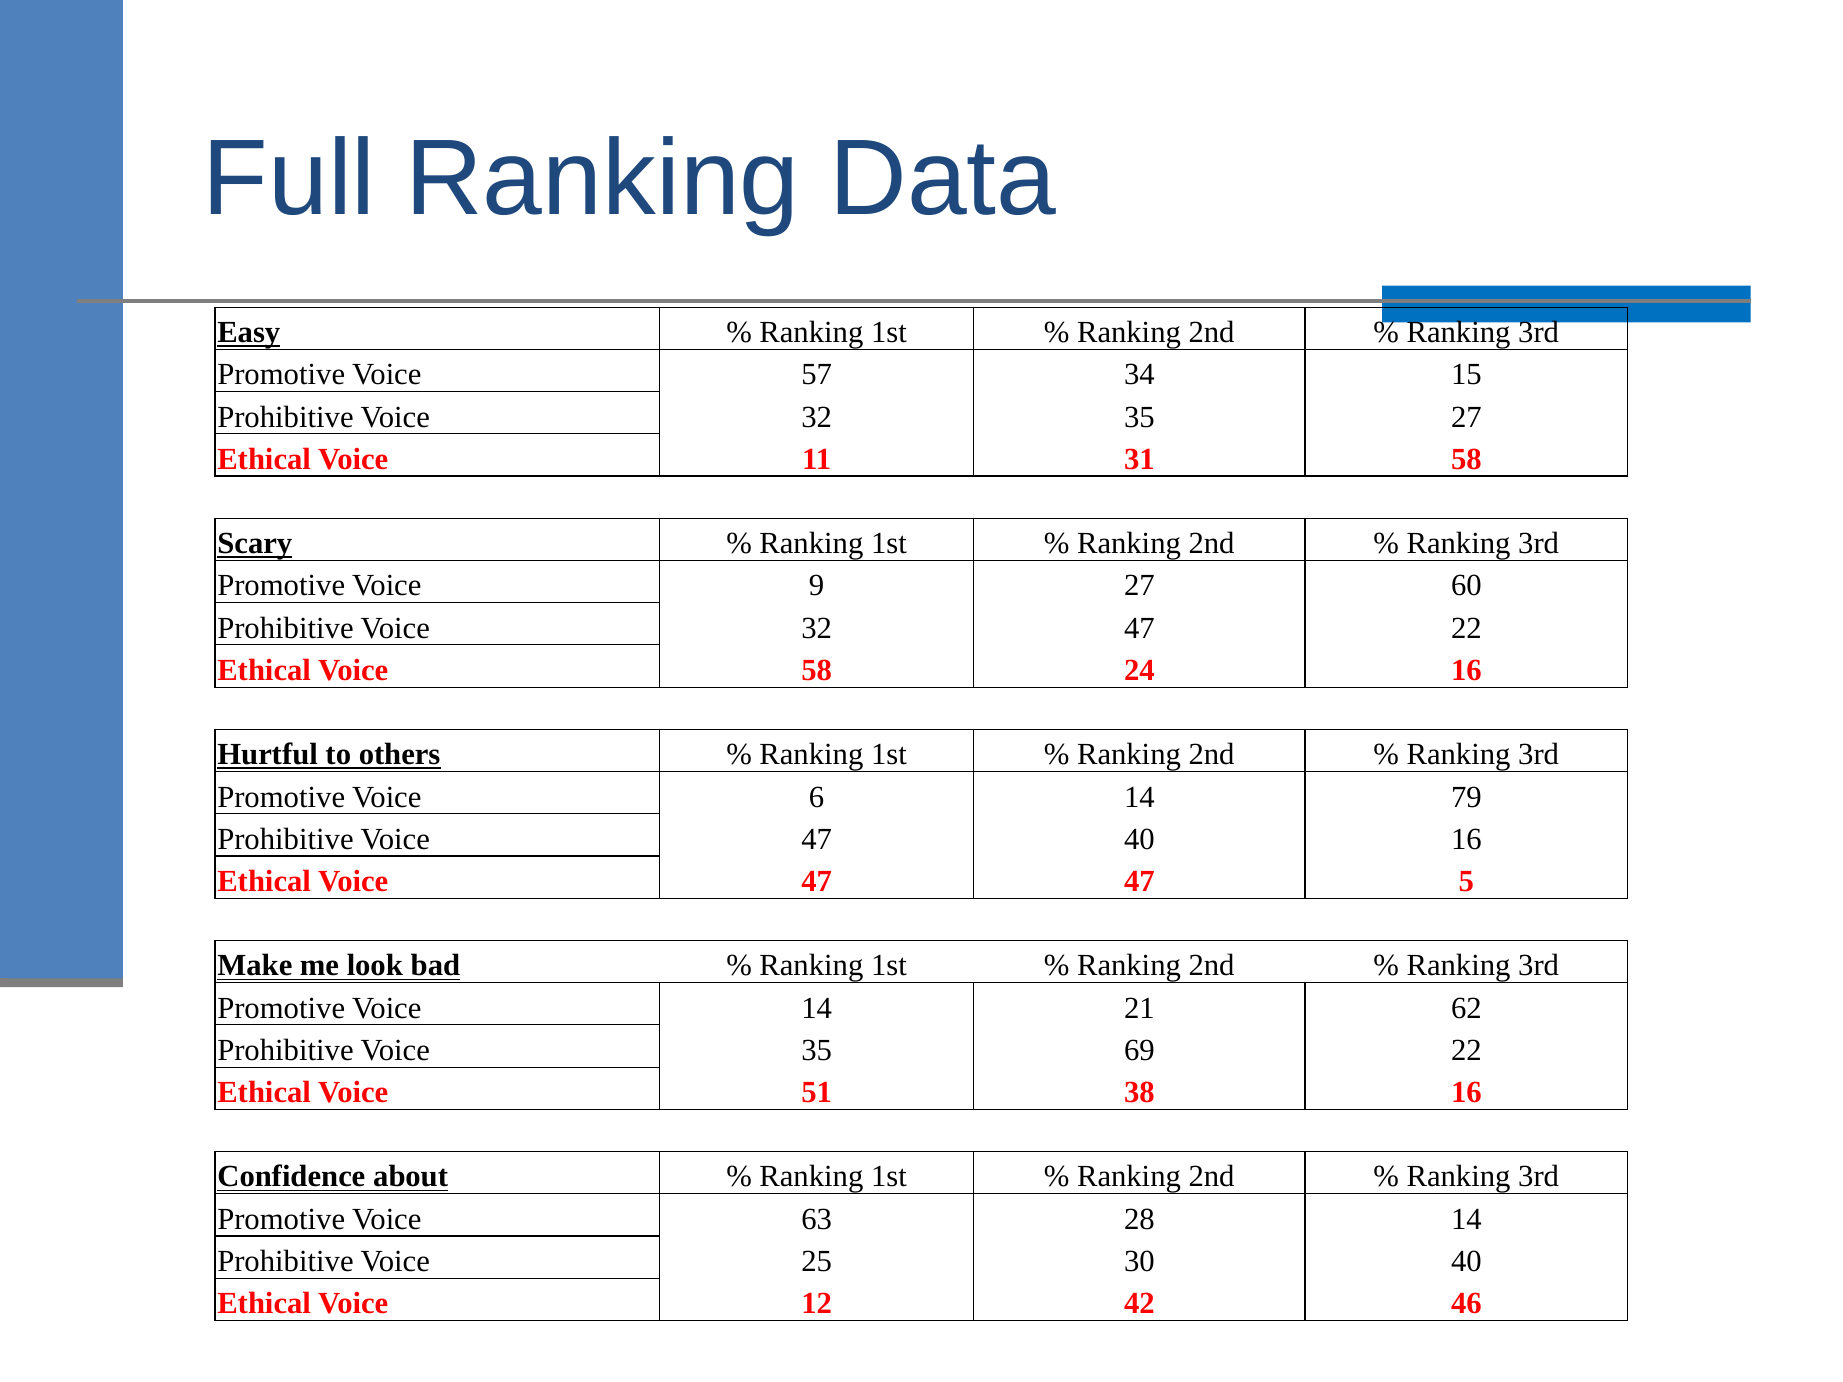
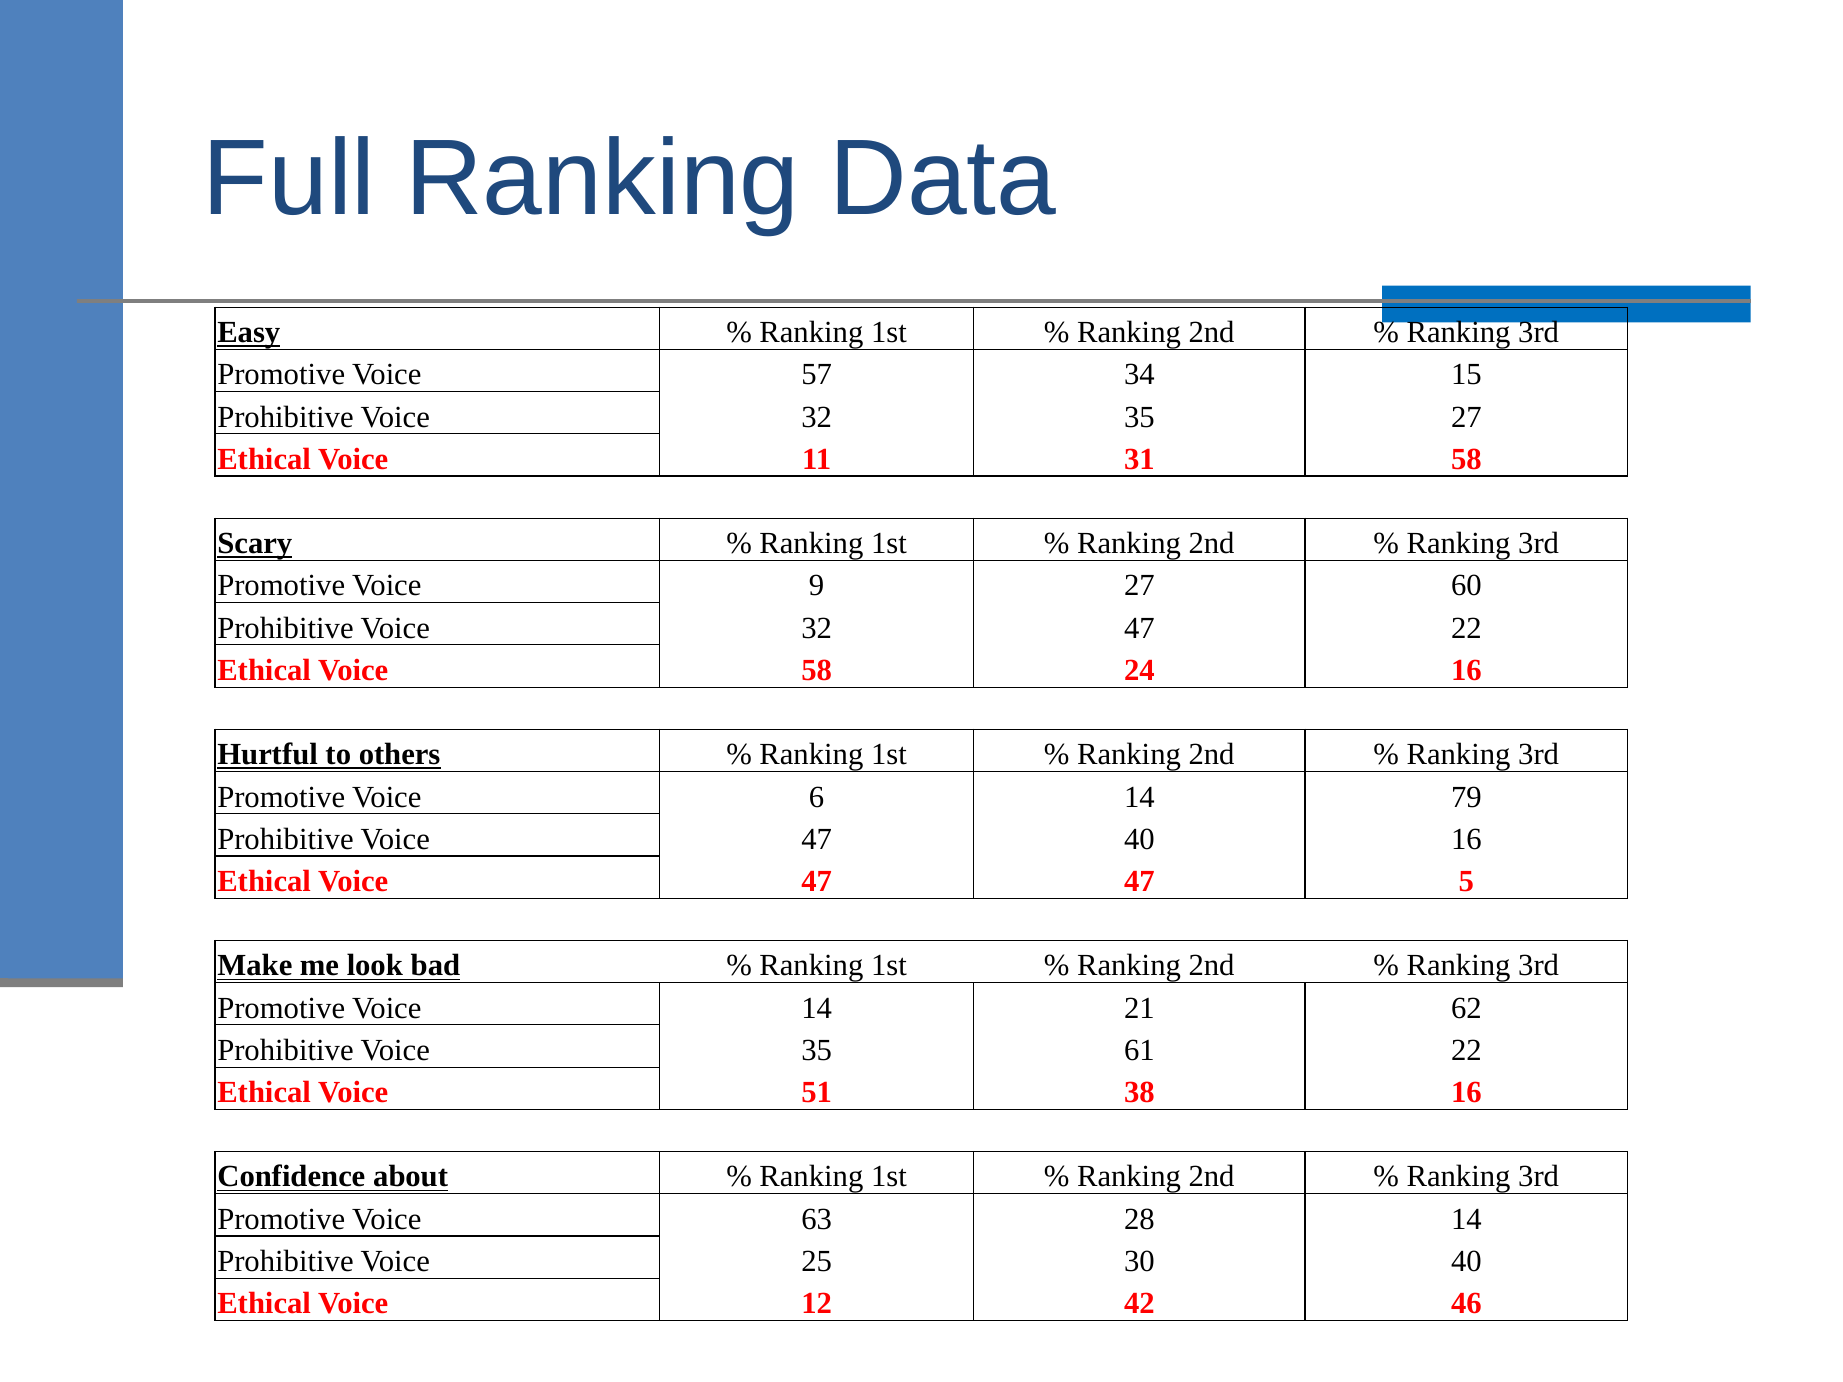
69: 69 -> 61 (1139, 1050)
